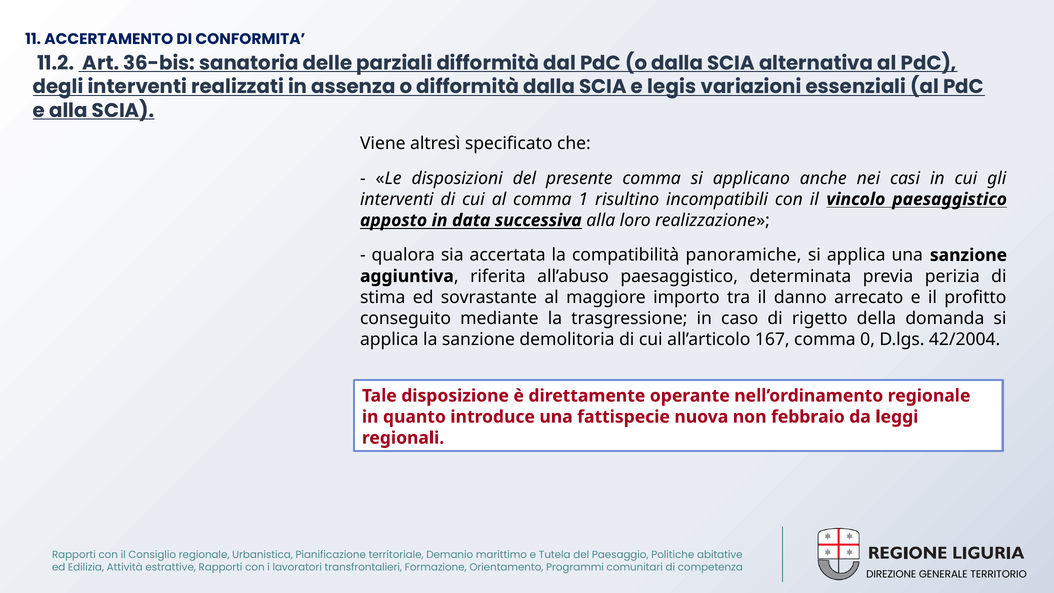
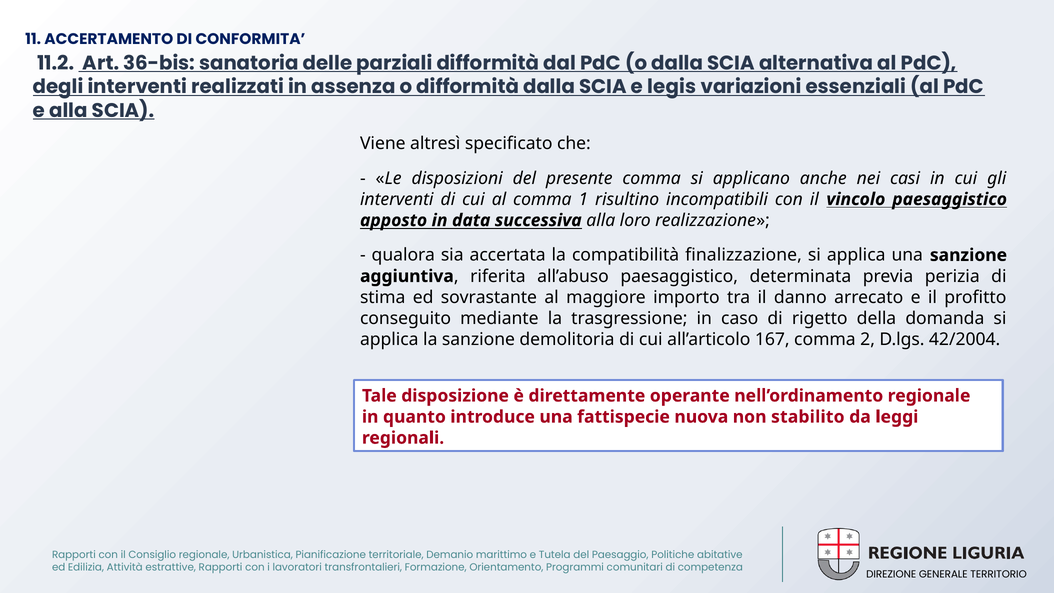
panoramiche: panoramiche -> finalizzazione (744, 255)
0: 0 -> 2 (868, 339)
febbraio: febbraio -> stabilito (808, 417)
